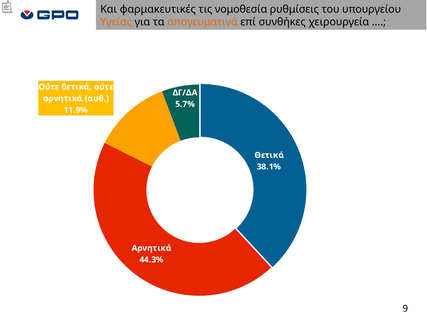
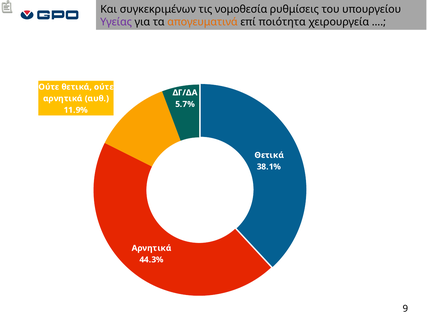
φαρμακευτικές: φαρμακευτικές -> συγκεκριμένων (158, 9)
Υγείας colour: orange -> purple (116, 22)
συνθήκες: συνθήκες -> ποιότητα (282, 22)
